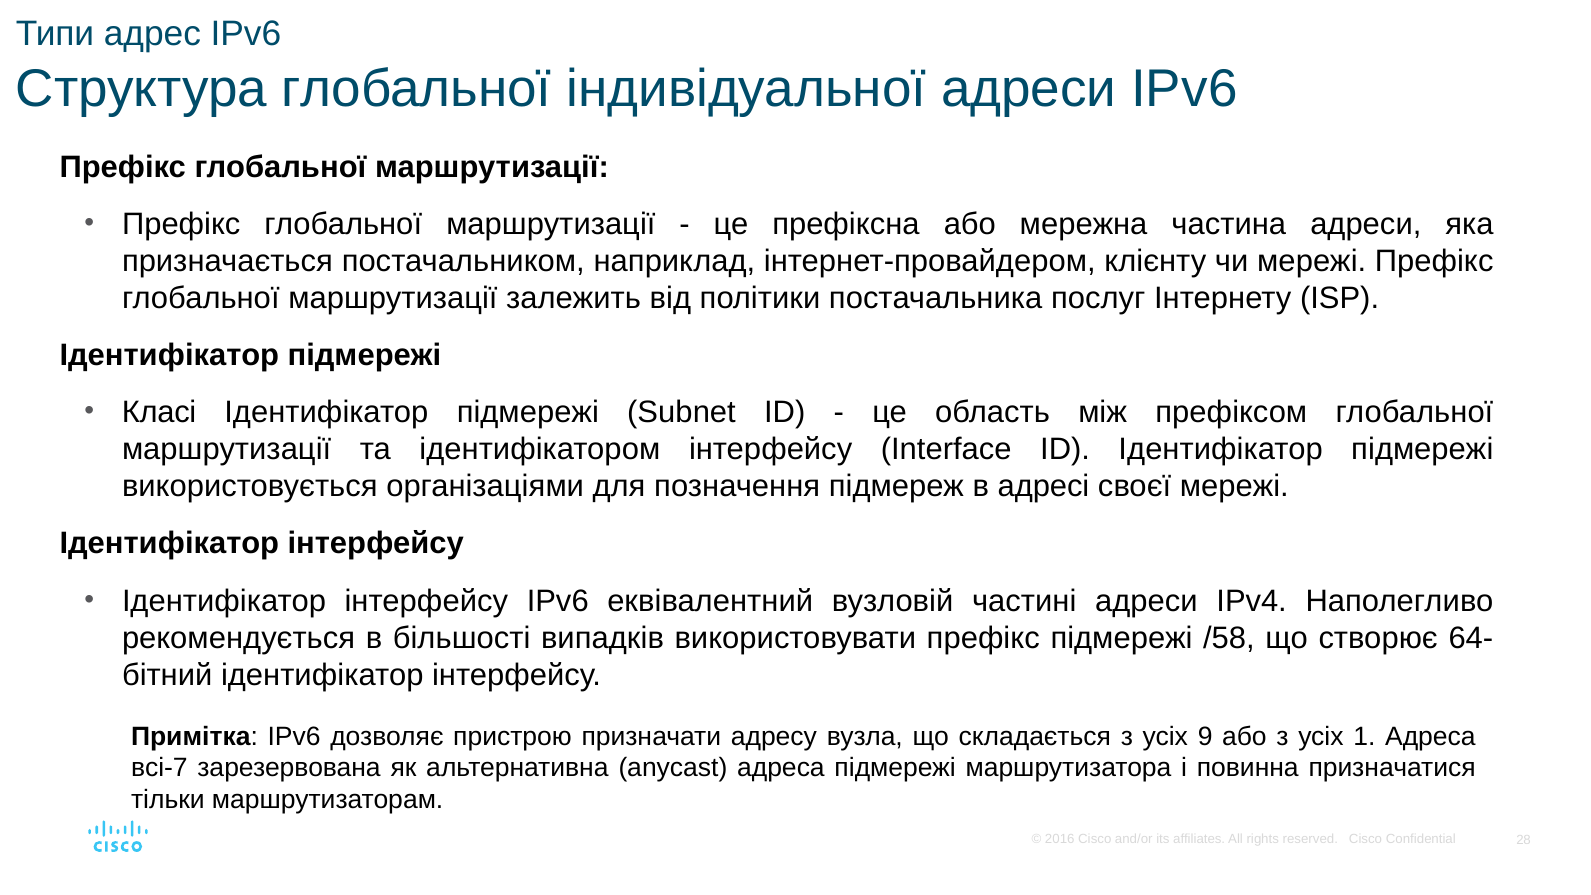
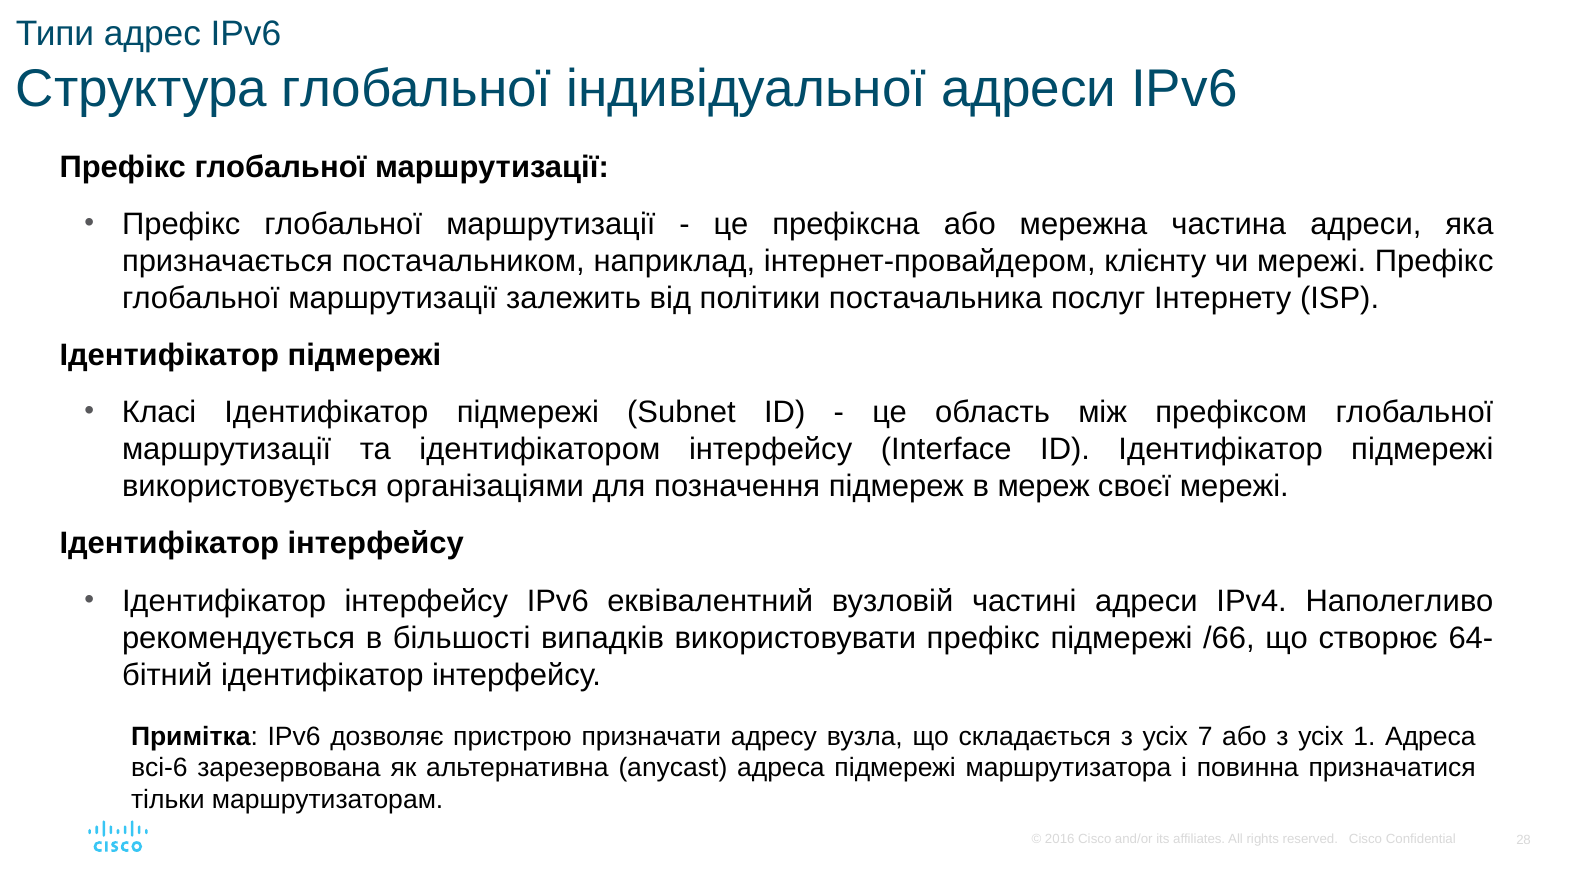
адресі: адресі -> мереж (1044, 487)
/58: /58 -> /66 (1229, 638)
9: 9 -> 7 (1205, 736)
всі-7: всі-7 -> всі-6 (159, 768)
